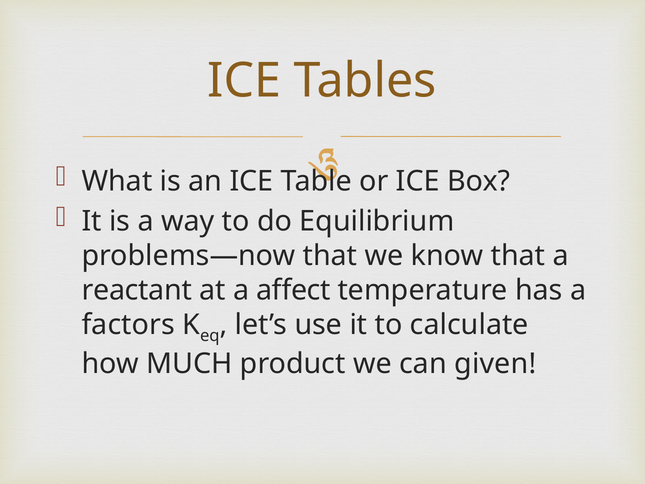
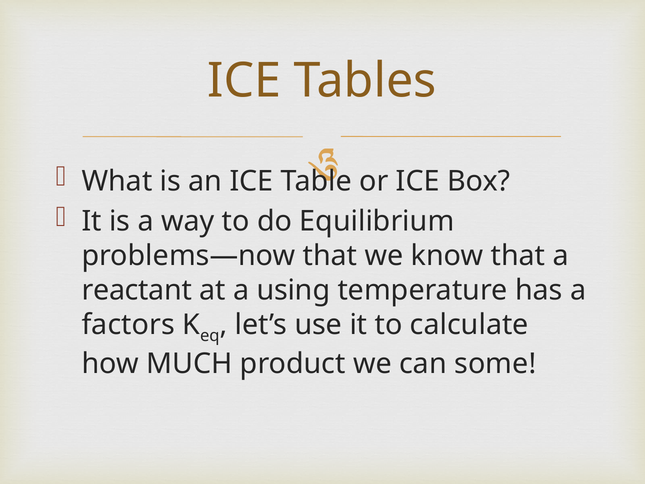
affect: affect -> using (293, 290)
given: given -> some (495, 364)
